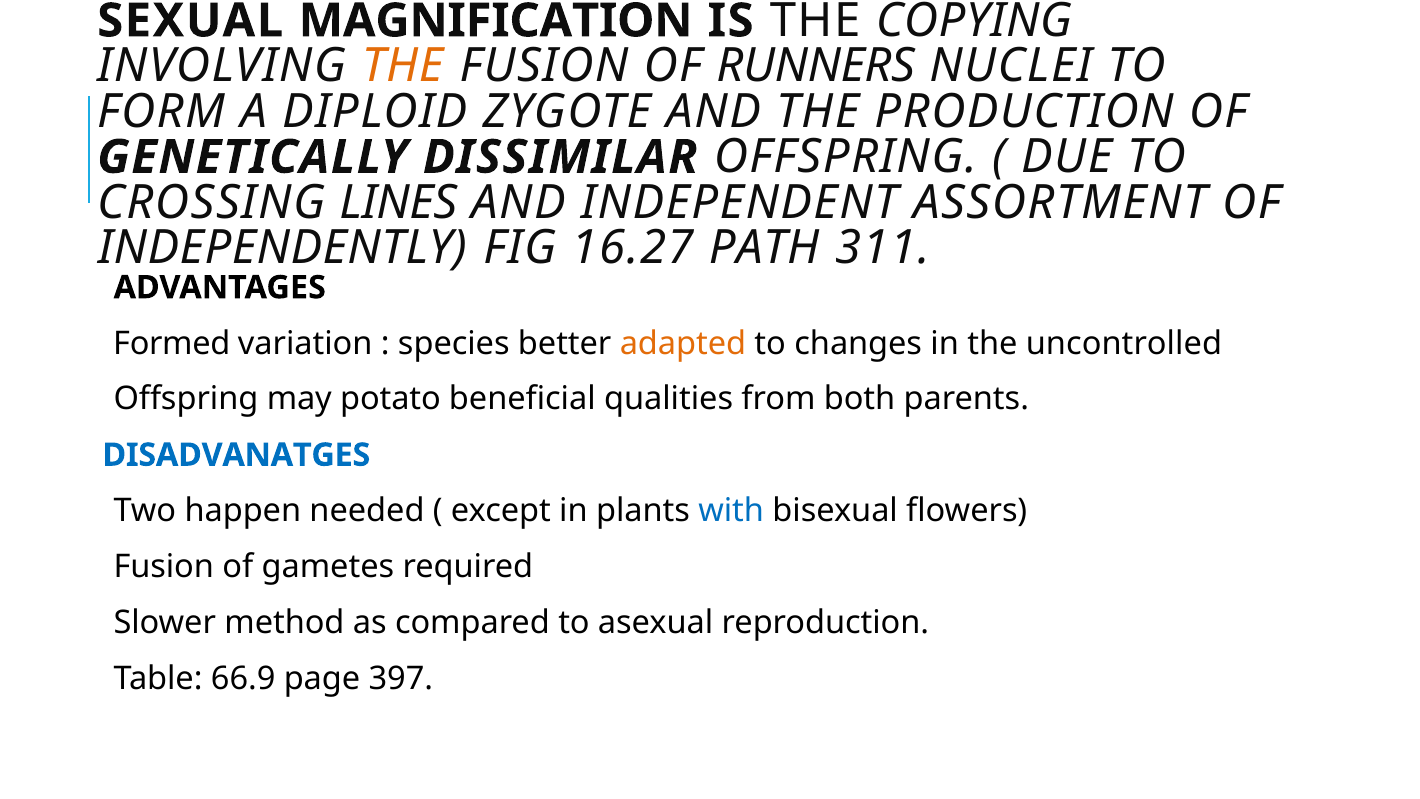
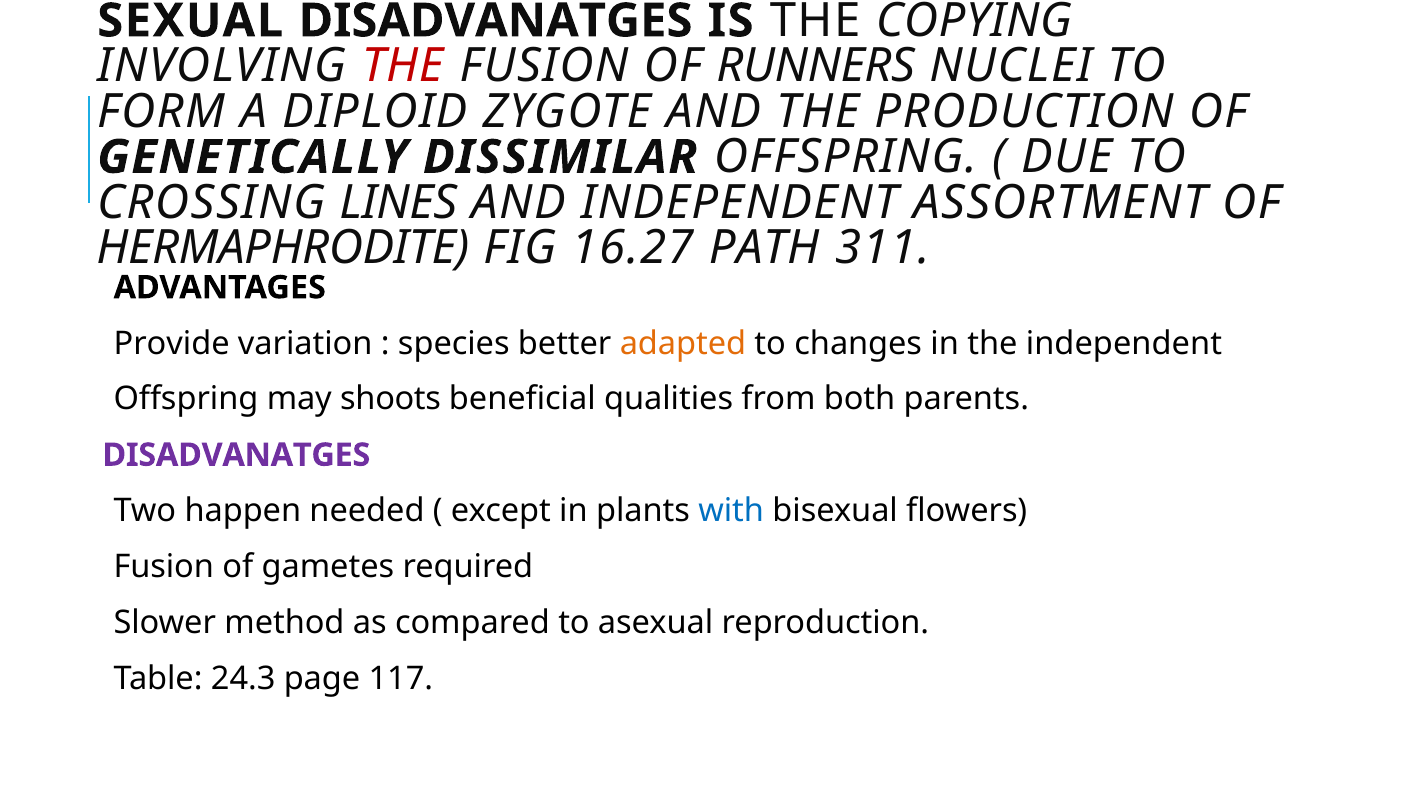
SEXUAL MAGNIFICATION: MAGNIFICATION -> DISADVANATGES (496, 21)
THE colour: orange -> red (403, 66)
INDEPENDENTLY: INDEPENDENTLY -> HERMAPHRODITE (283, 248)
Formed: Formed -> Provide (172, 343)
the uncontrolled: uncontrolled -> independent (1124, 343)
potato: potato -> shoots (391, 399)
DISADVANATGES colour: blue -> purple (236, 455)
66.9: 66.9 -> 24.3 (243, 678)
397: 397 -> 117 (401, 678)
